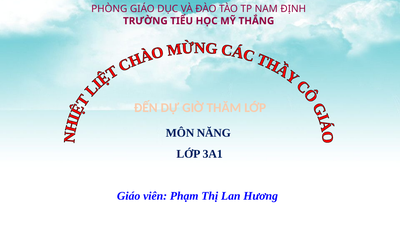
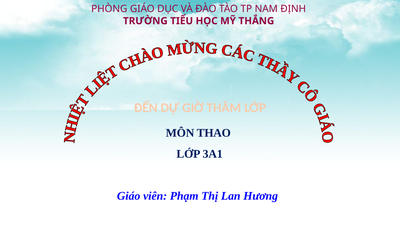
NĂNG: NĂNG -> THAO (214, 133)
